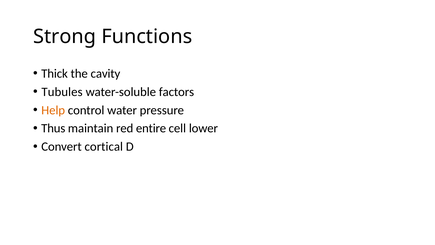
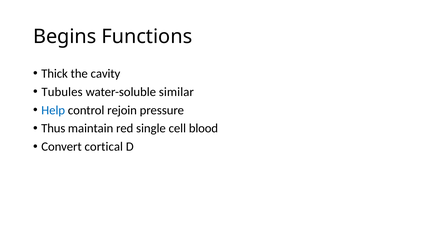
Strong: Strong -> Begins (65, 37)
factors: factors -> similar (176, 92)
Help colour: orange -> blue (53, 110)
water: water -> rejoin (122, 110)
entire: entire -> single (151, 128)
lower: lower -> blood (203, 128)
